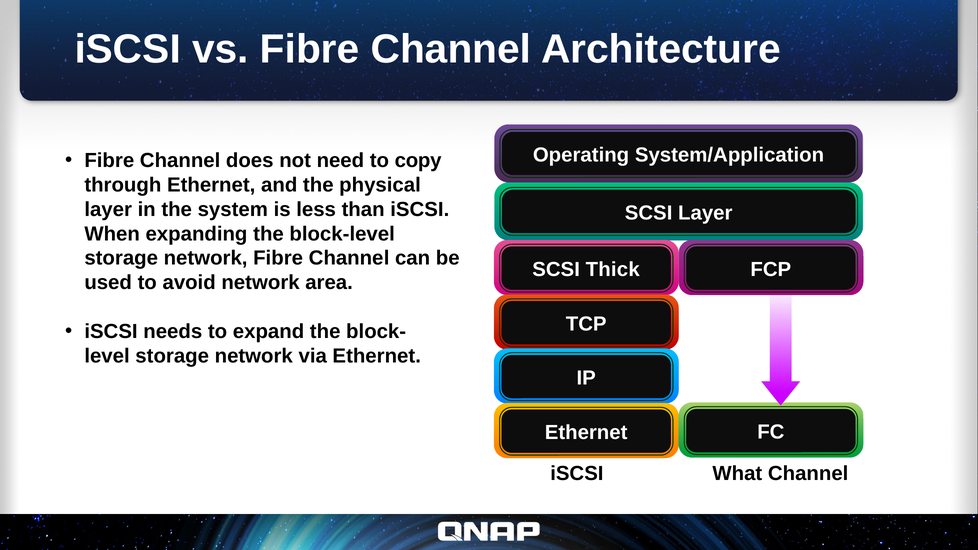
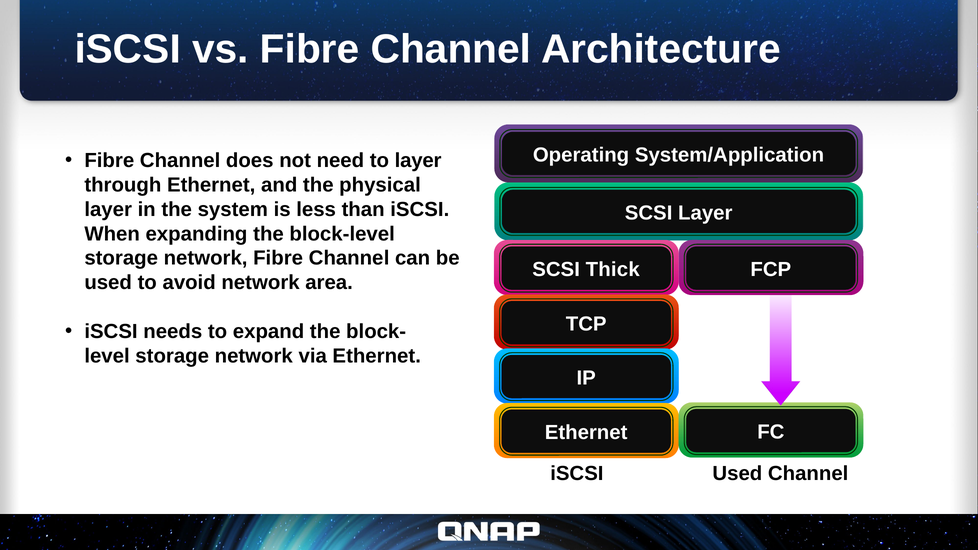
to copy: copy -> layer (418, 160)
iSCSI What: What -> Used (737, 474)
